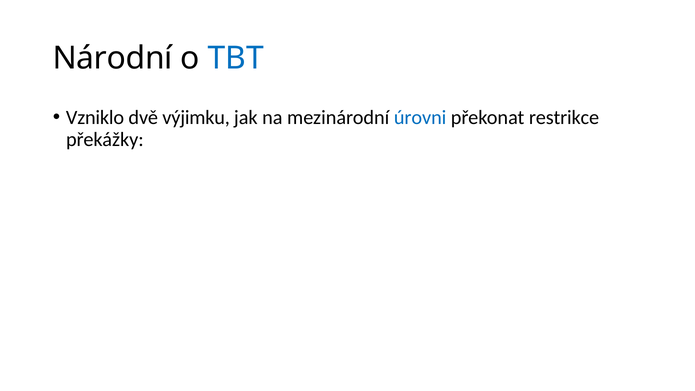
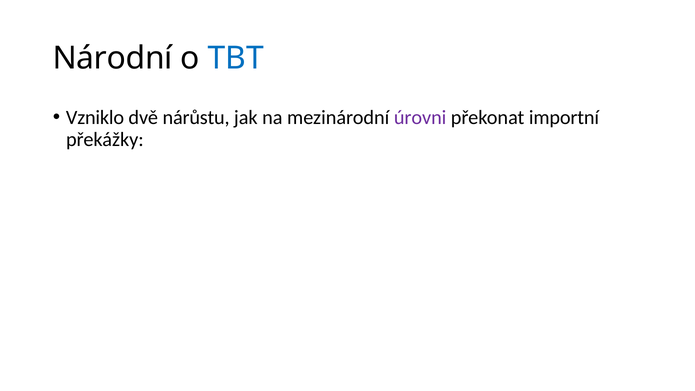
výjimku: výjimku -> nárůstu (196, 118)
úrovni colour: blue -> purple (420, 118)
restrikce: restrikce -> importní (564, 118)
